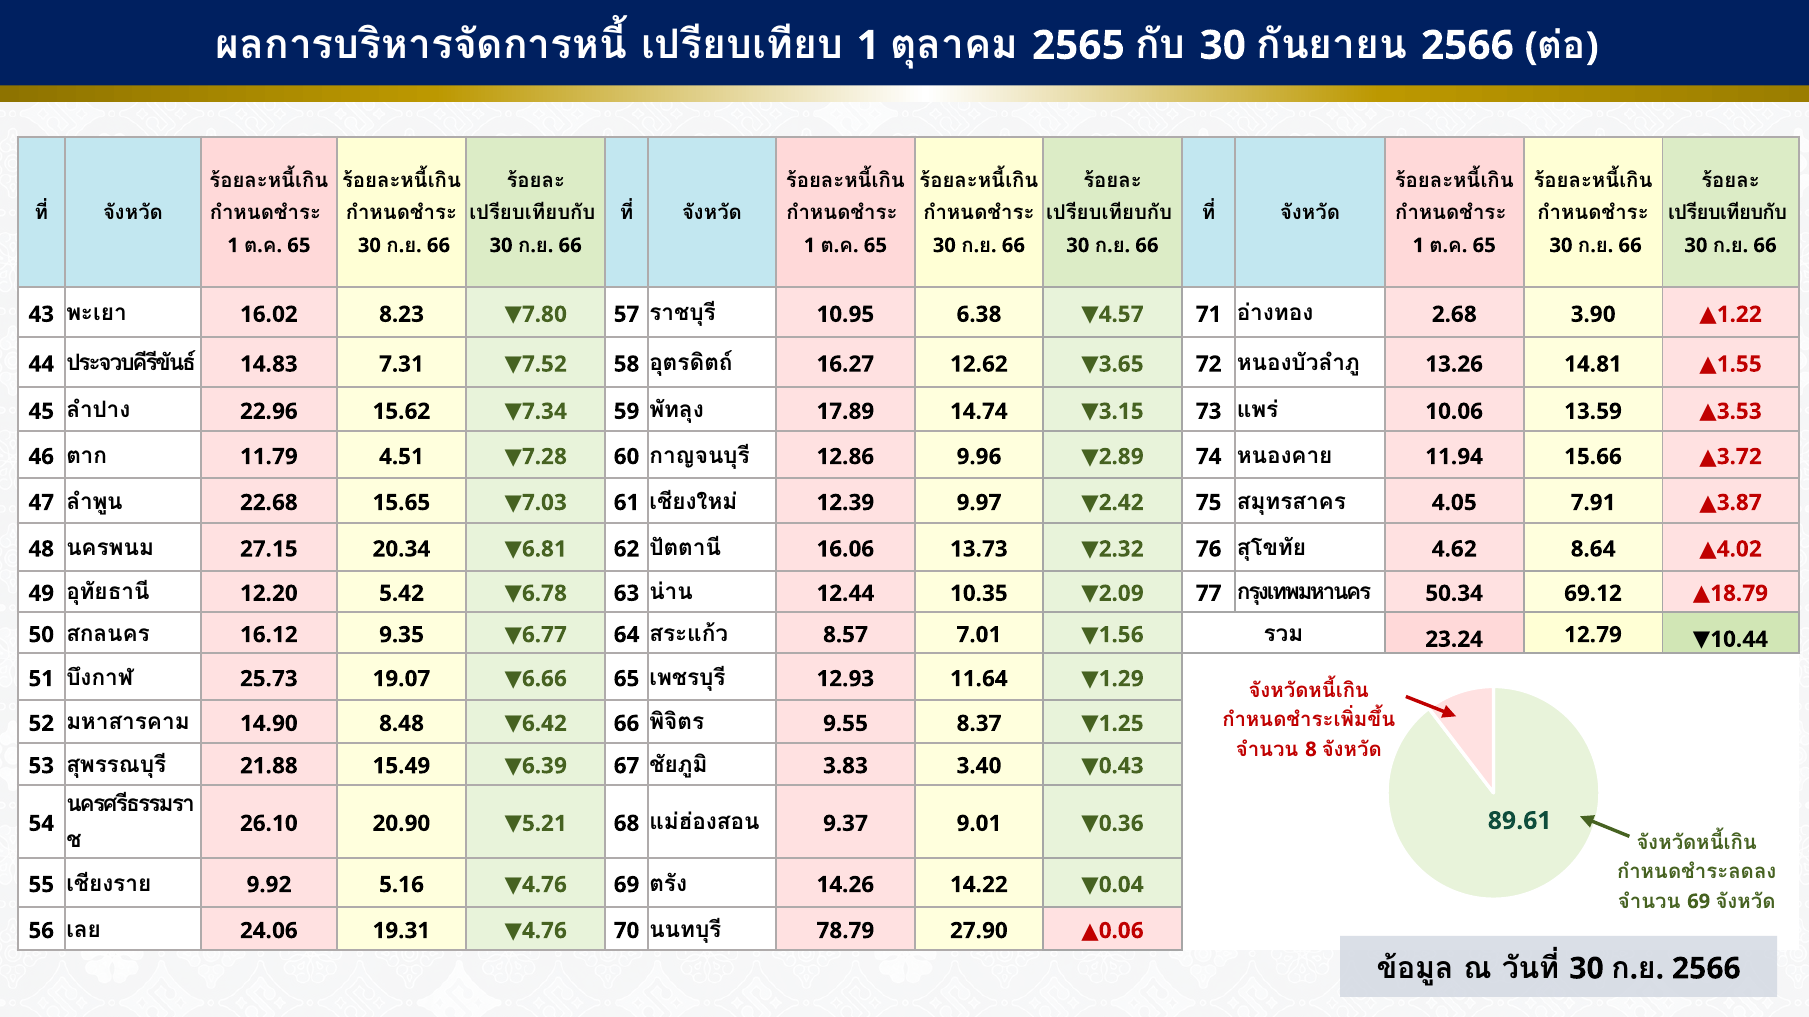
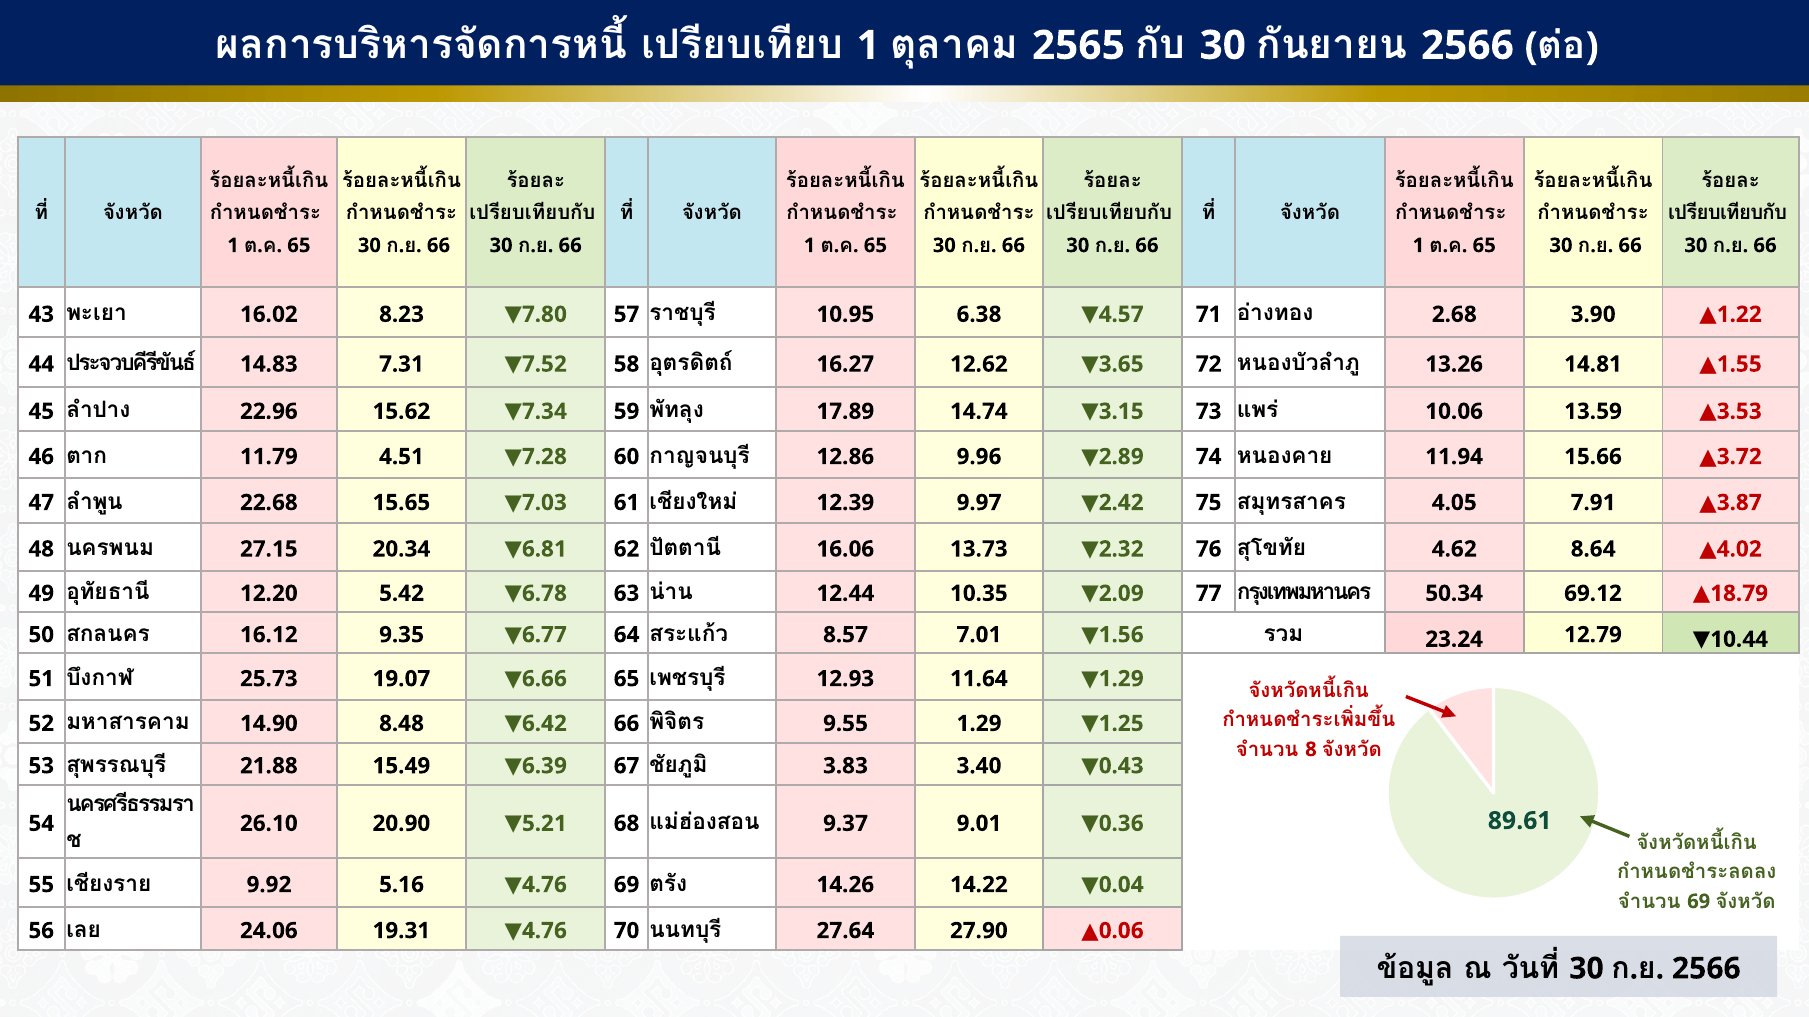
9.55 8.37: 8.37 -> 1.29 (979, 724)
78.79: 78.79 -> 27.64 (845, 931)
